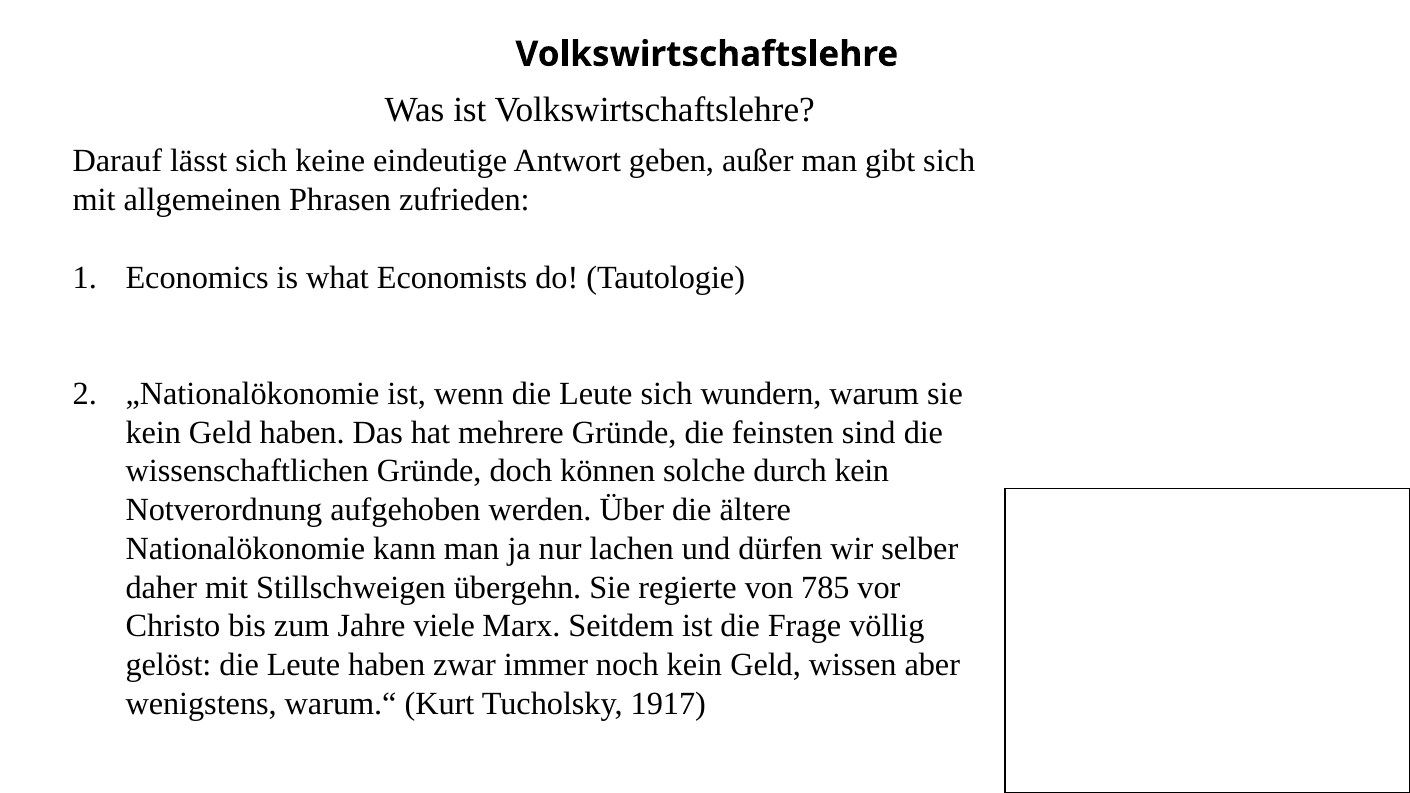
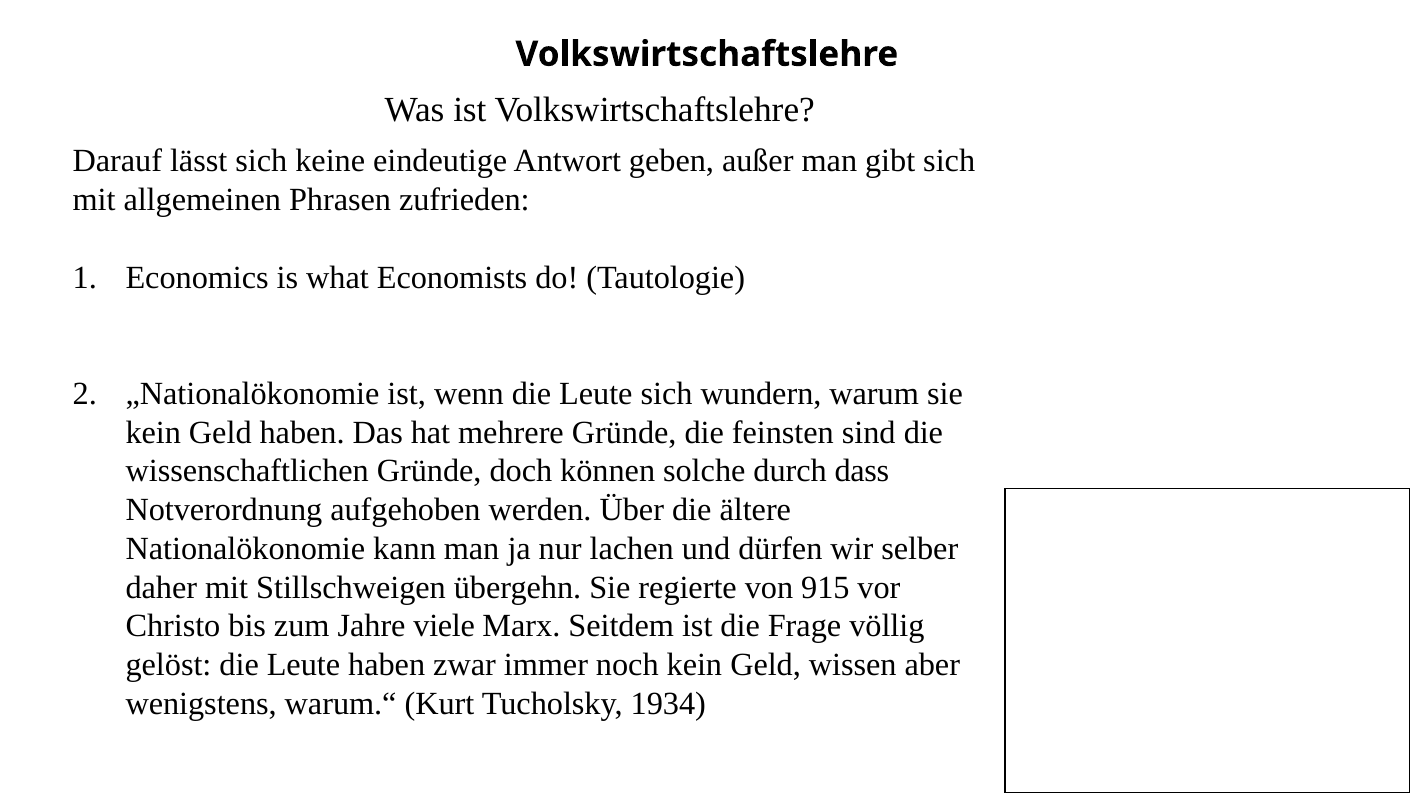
durch kein: kein -> dass (862, 471)
785: 785 -> 915 (825, 588)
1917: 1917 -> 1934 (668, 704)
